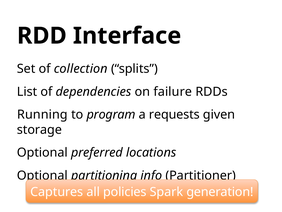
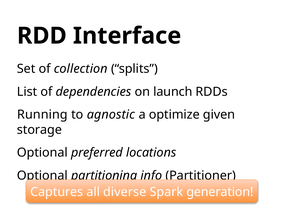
failure: failure -> launch (173, 91)
program: program -> agnostic (111, 114)
requests: requests -> optimize (174, 114)
policies: policies -> diverse (125, 192)
